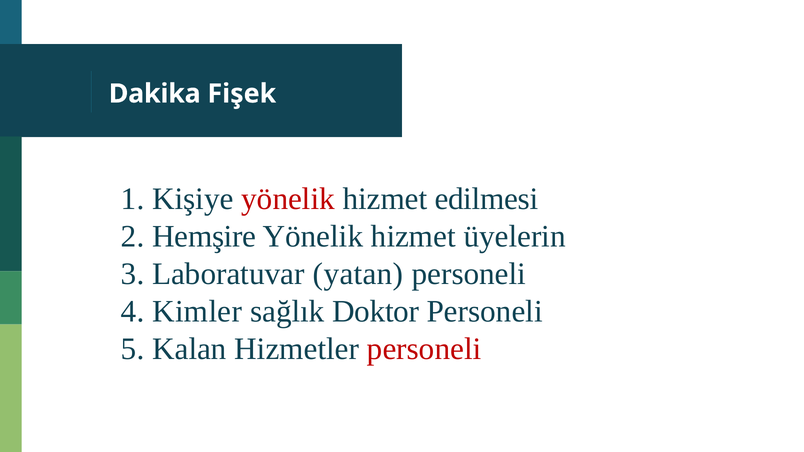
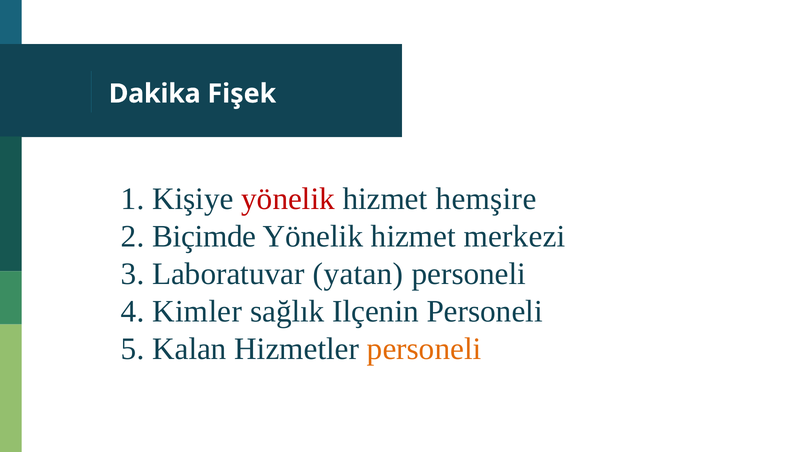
edilmesi: edilmesi -> hemşire (486, 199)
Hemşire: Hemşire -> Biçimde (204, 237)
üyelerin: üyelerin -> merkezi (514, 237)
Doktor: Doktor -> Ilçenin (376, 312)
personeli colour: red -> orange (424, 349)
